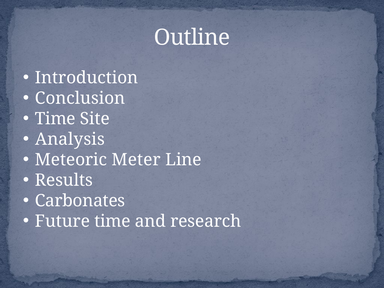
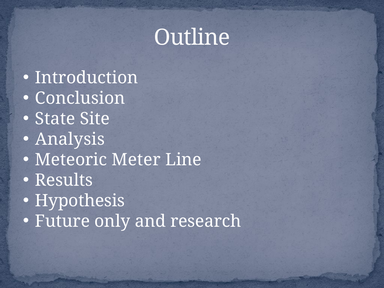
Time: Time -> State (55, 119)
Carbonates: Carbonates -> Hypothesis (80, 201)
Future time: time -> only (112, 221)
